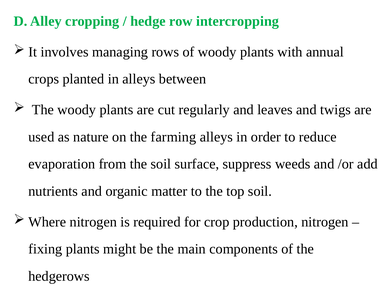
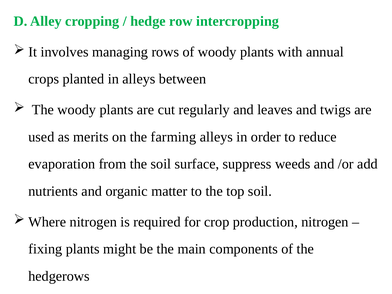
nature: nature -> merits (91, 137)
